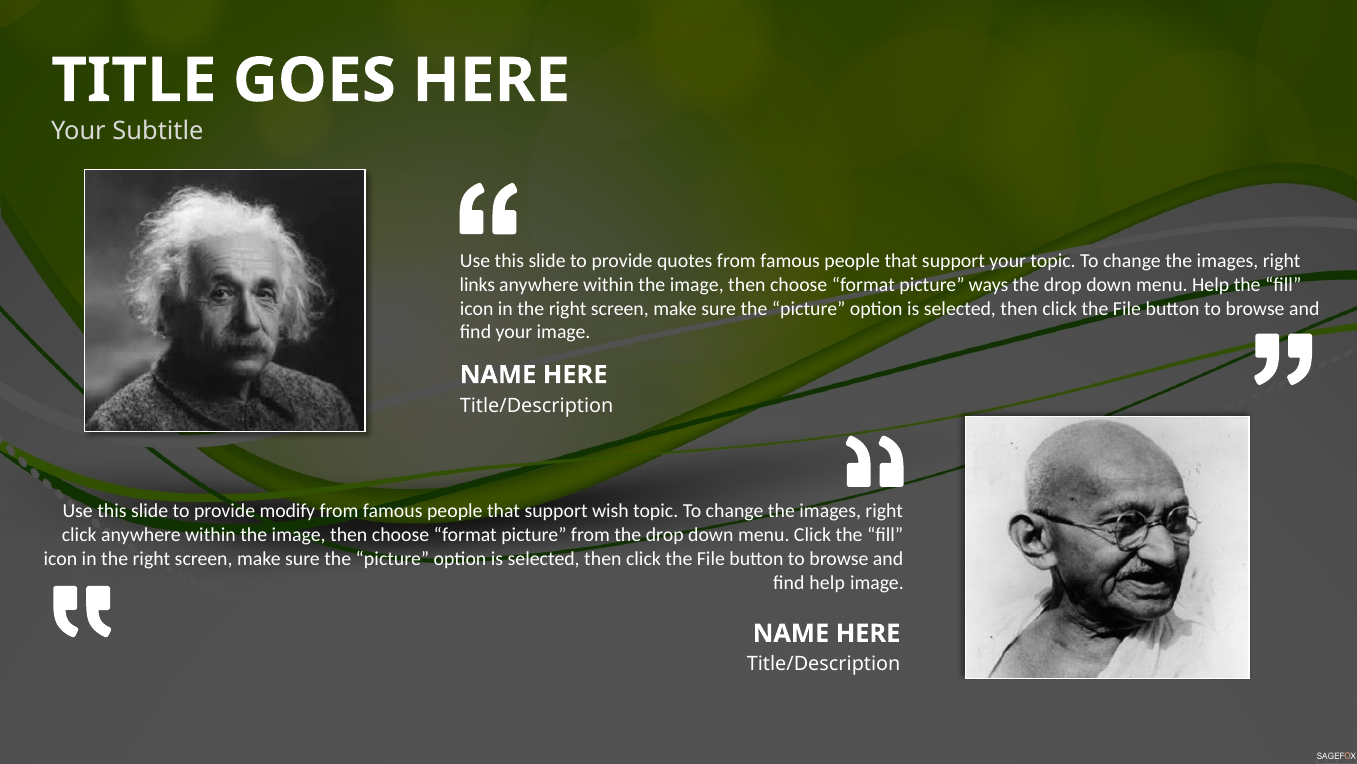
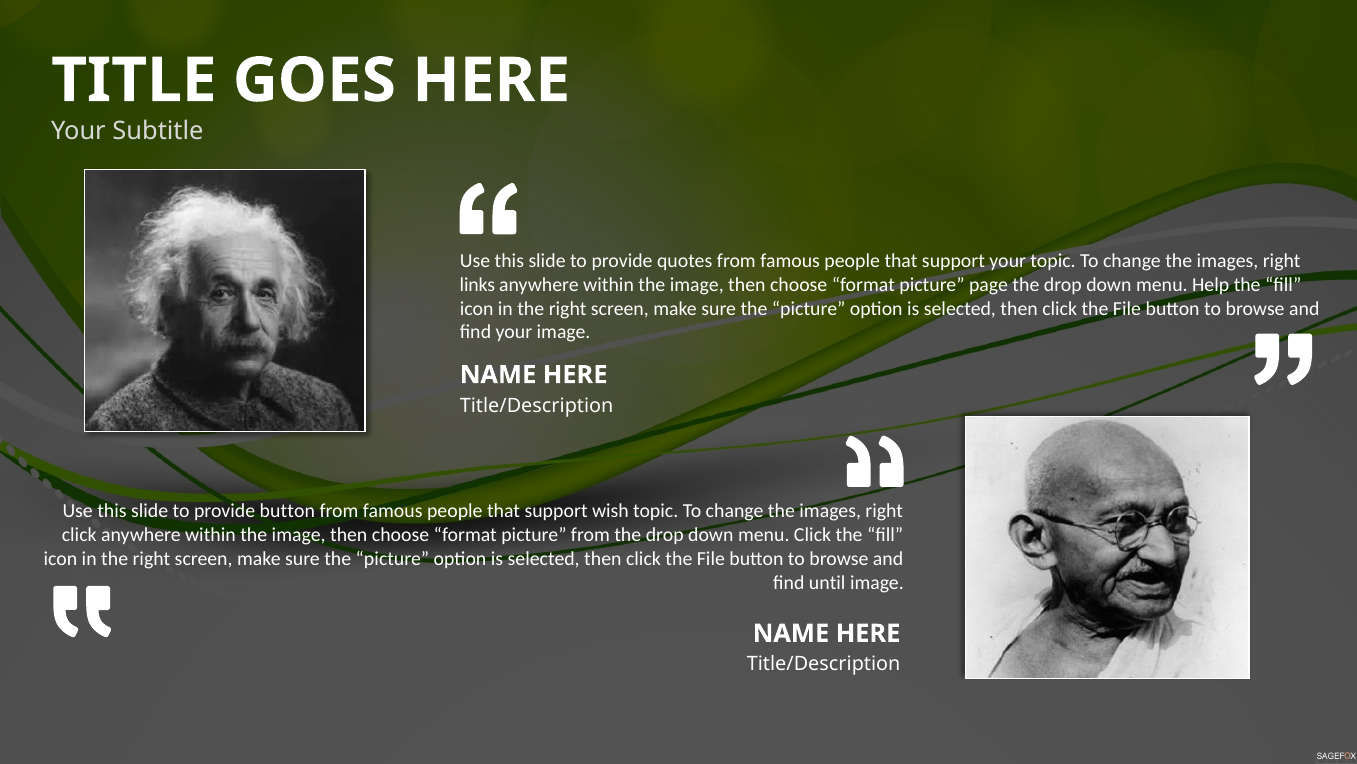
ways: ways -> page (989, 285)
provide modify: modify -> button (287, 511)
find help: help -> until (827, 582)
